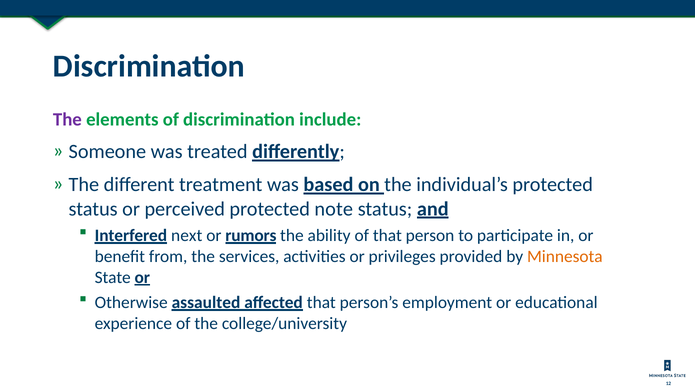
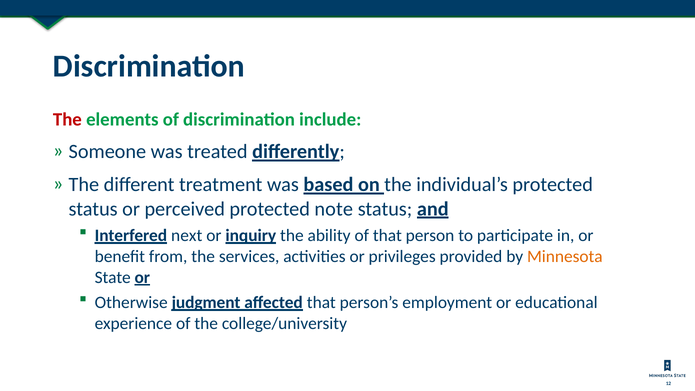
The colour: purple -> red (67, 119)
rumors: rumors -> inquiry (251, 236)
assaulted: assaulted -> judgment (206, 302)
